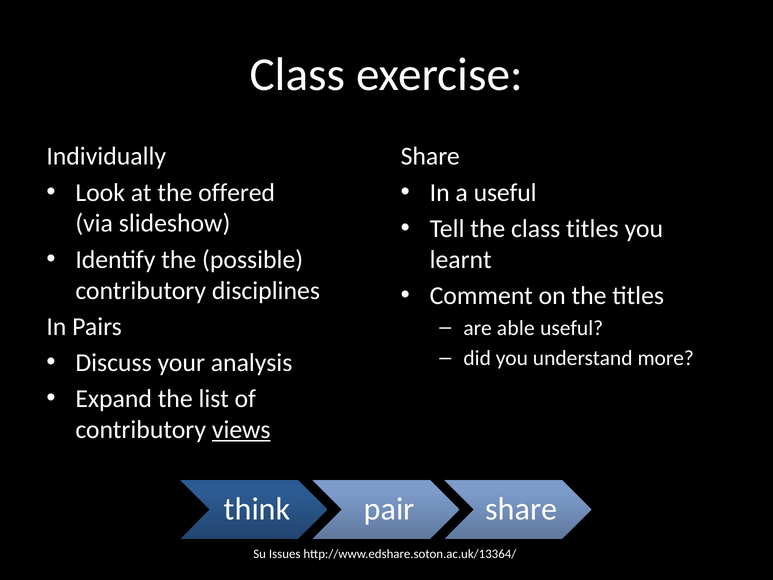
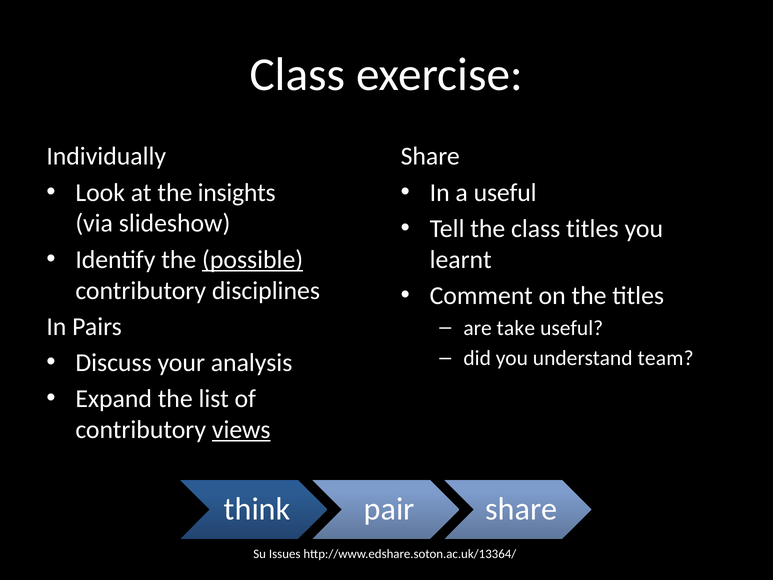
offered: offered -> insights (237, 192)
possible underline: none -> present (253, 259)
able: able -> take (516, 328)
more: more -> team (666, 358)
